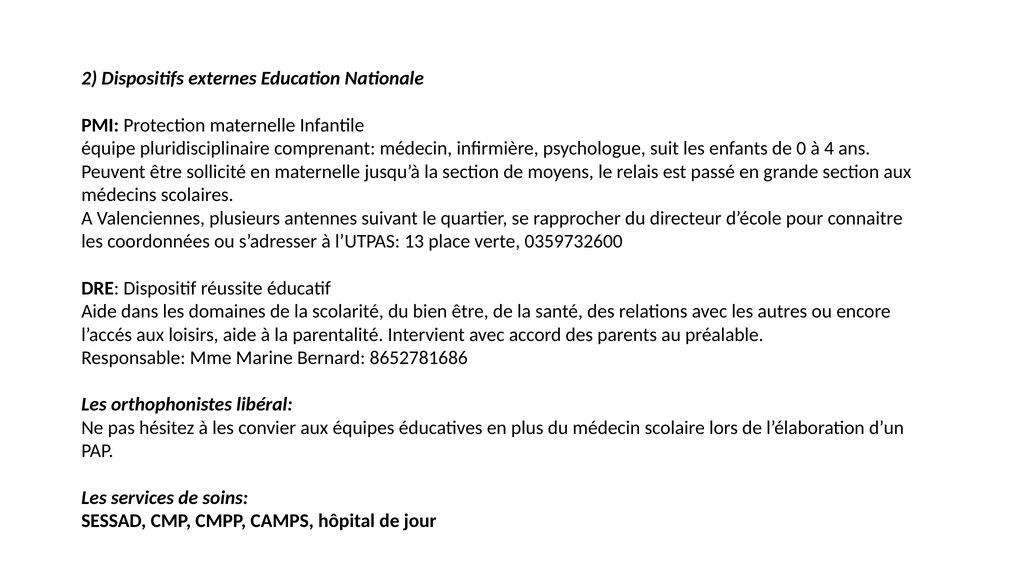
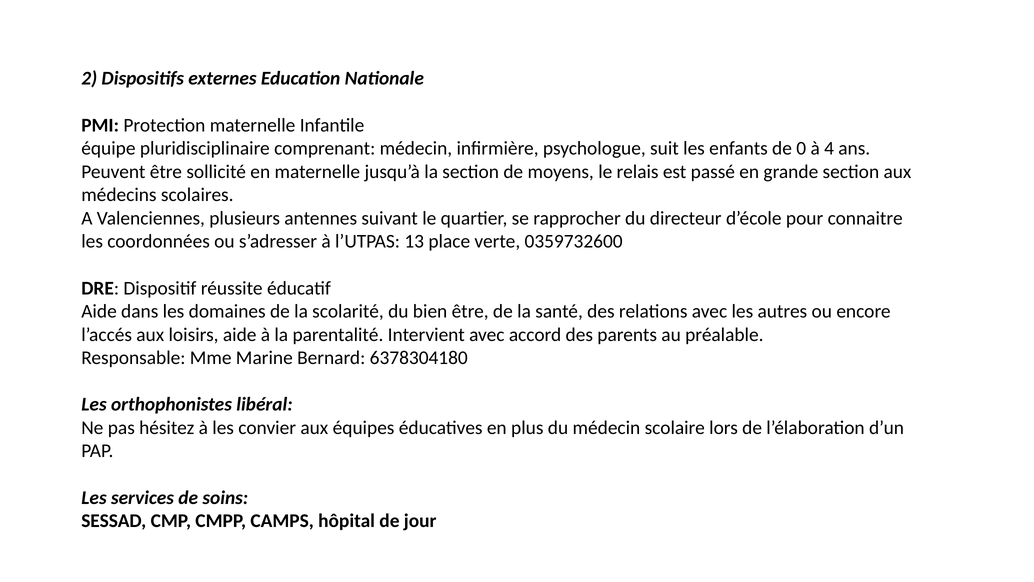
8652781686: 8652781686 -> 6378304180 (419, 358)
